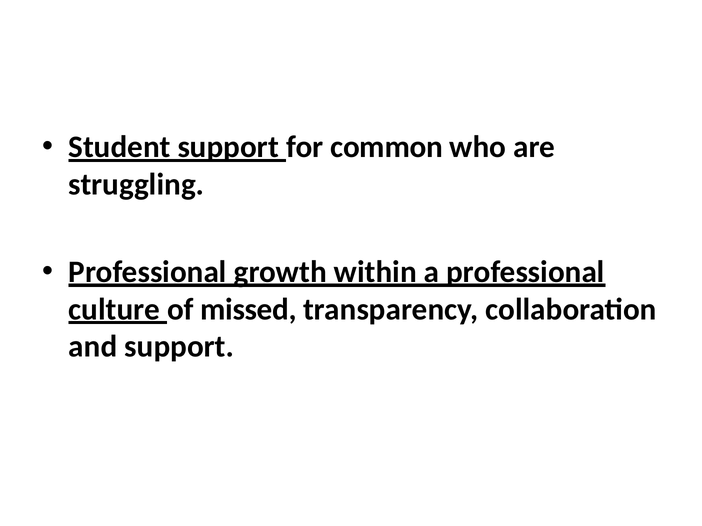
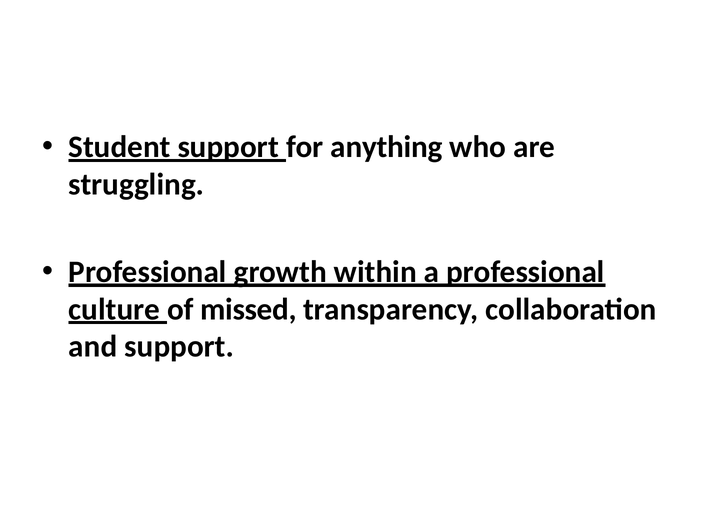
common: common -> anything (386, 147)
